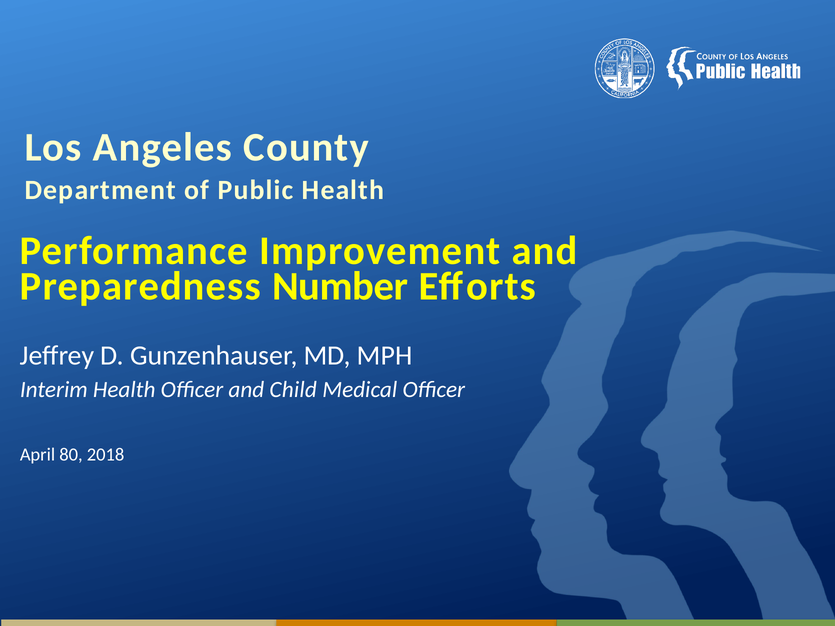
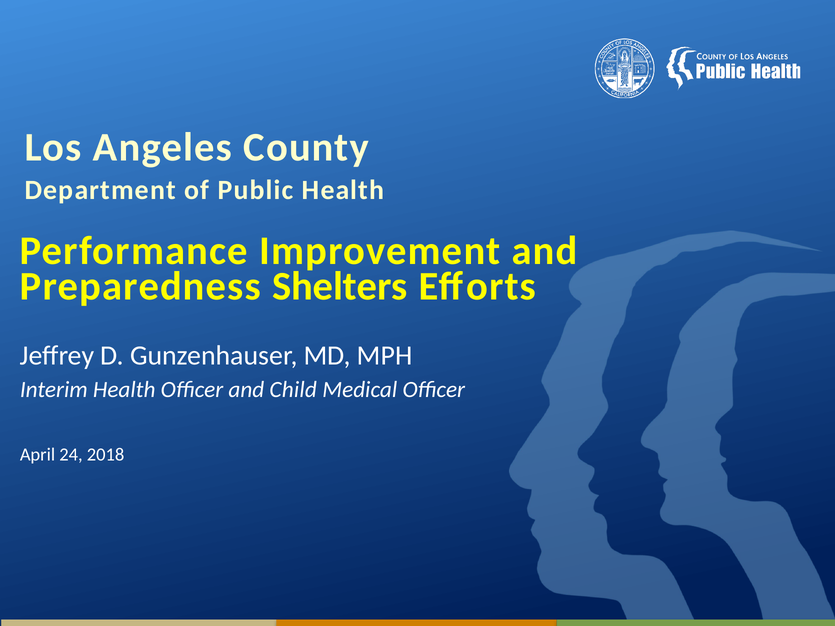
Number: Number -> Shelters (340, 287)
80: 80 -> 24 (71, 455)
